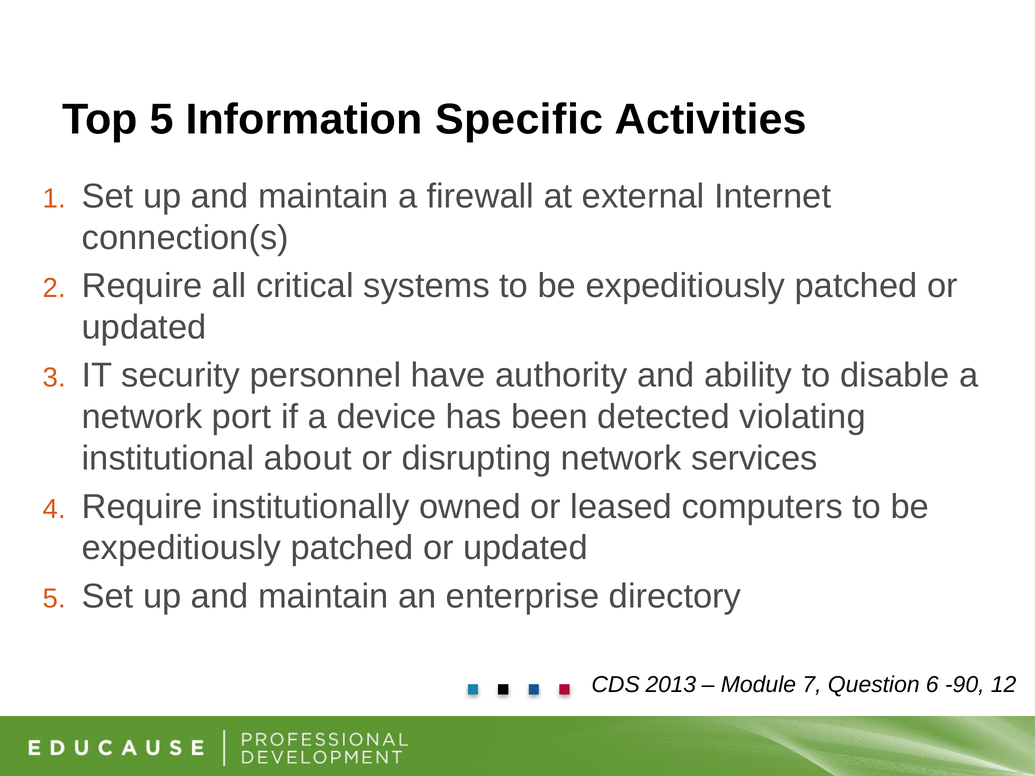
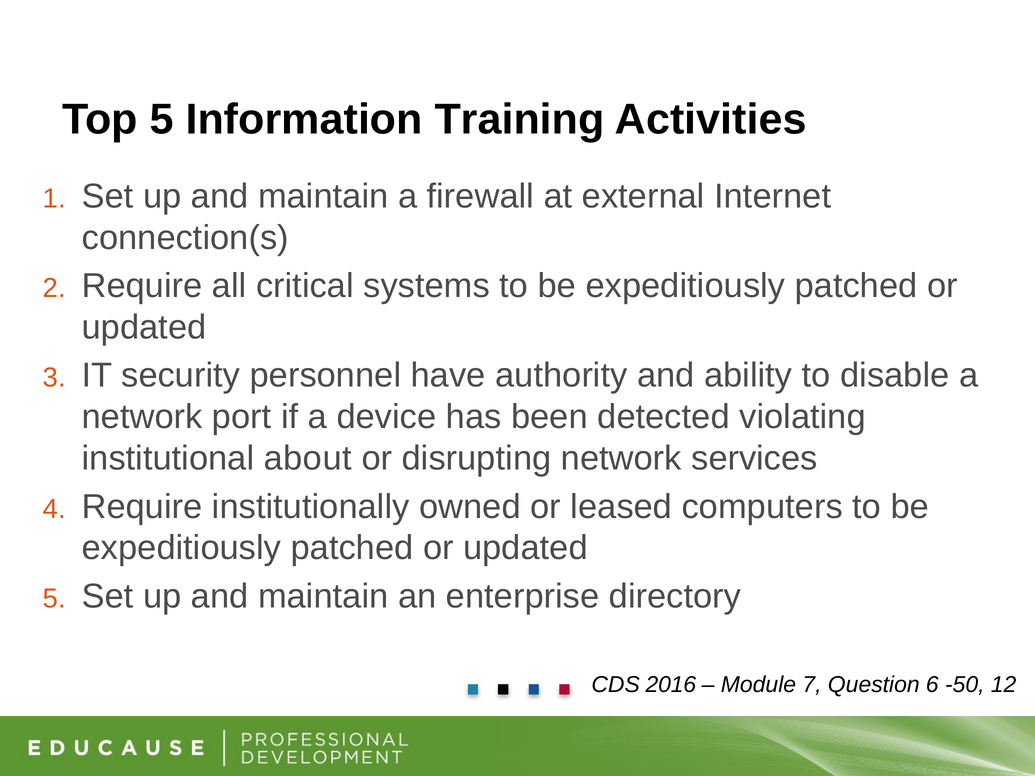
Specific: Specific -> Training (520, 120)
2013: 2013 -> 2016 (671, 685)
-90: -90 -> -50 (965, 685)
